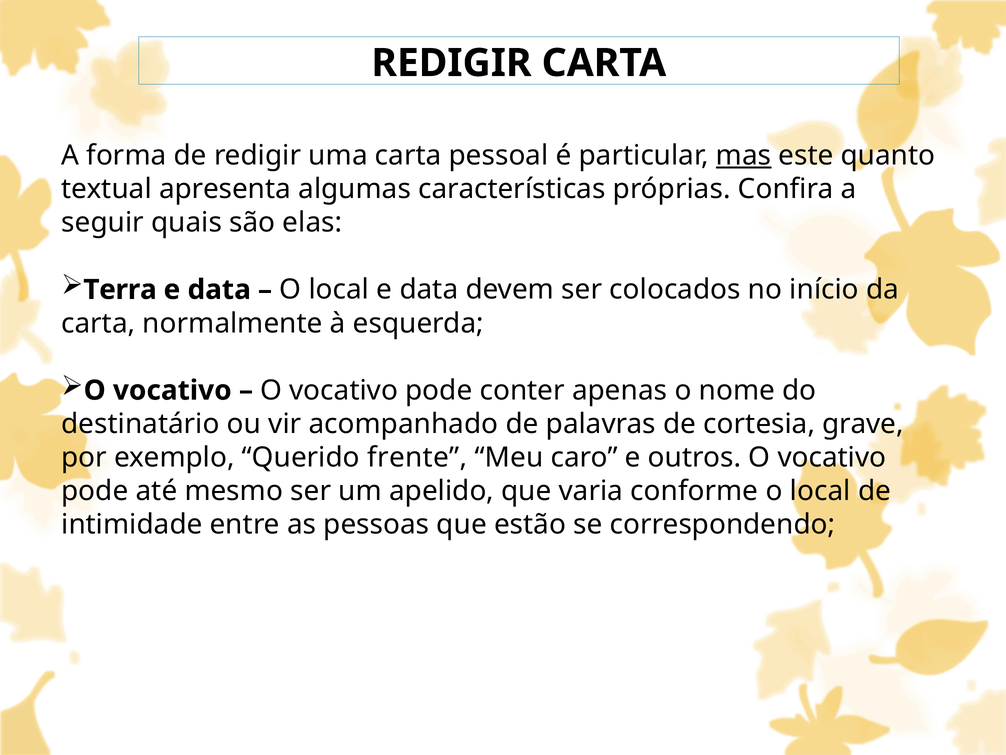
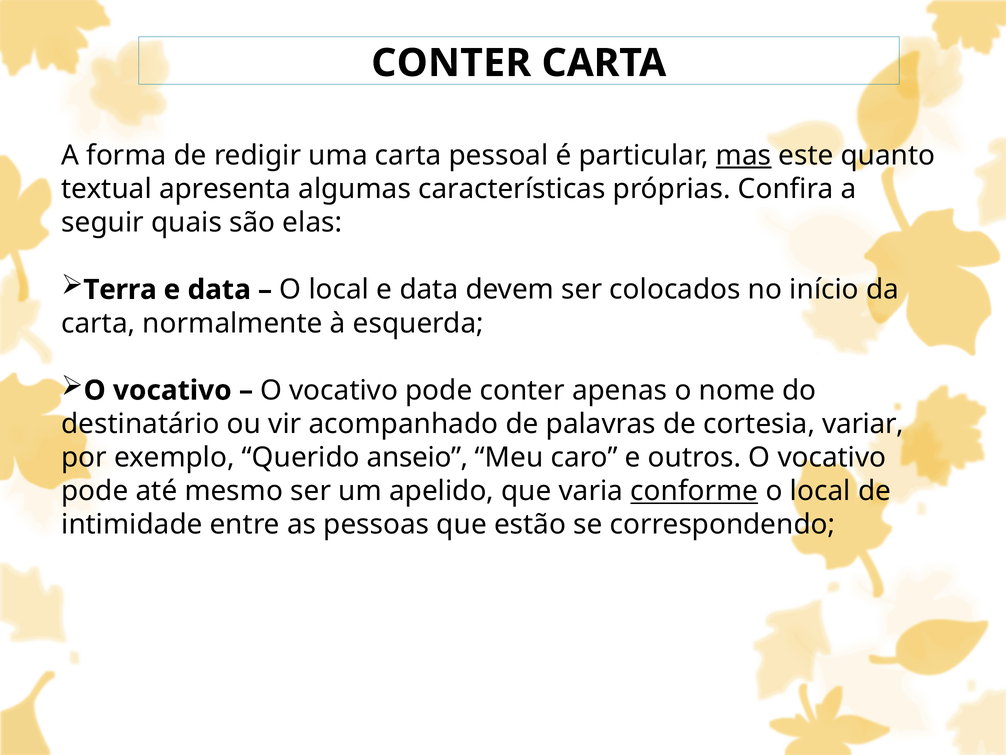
REDIGIR: REDIGIR -> CONTER (451, 63)
grave: grave -> variar (863, 424)
frente: frente -> anseio (418, 457)
conforme underline: none -> present (694, 491)
